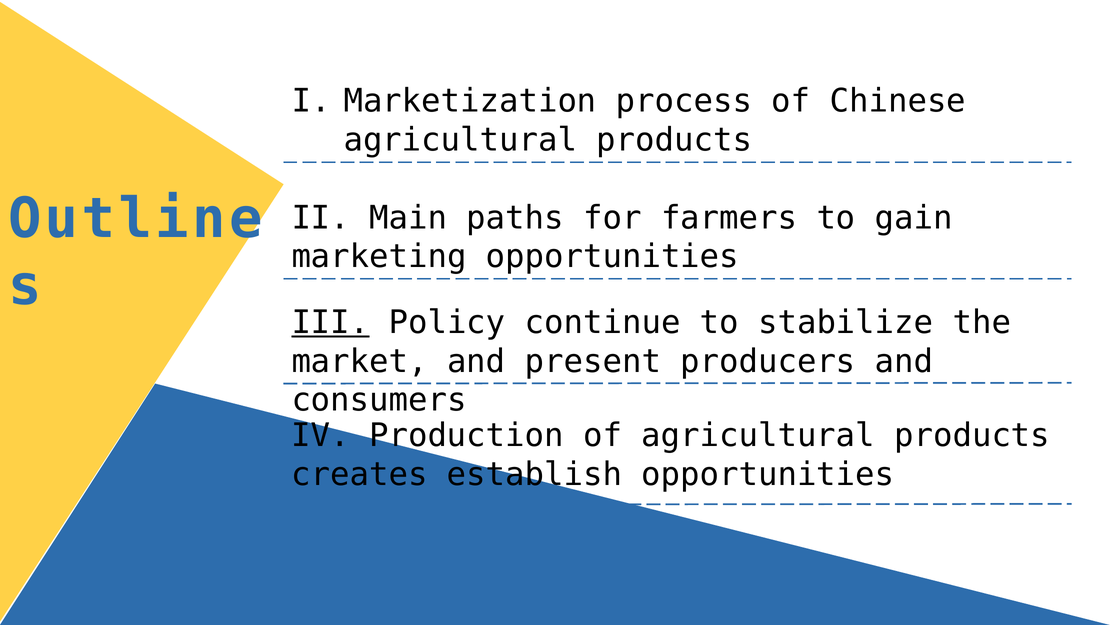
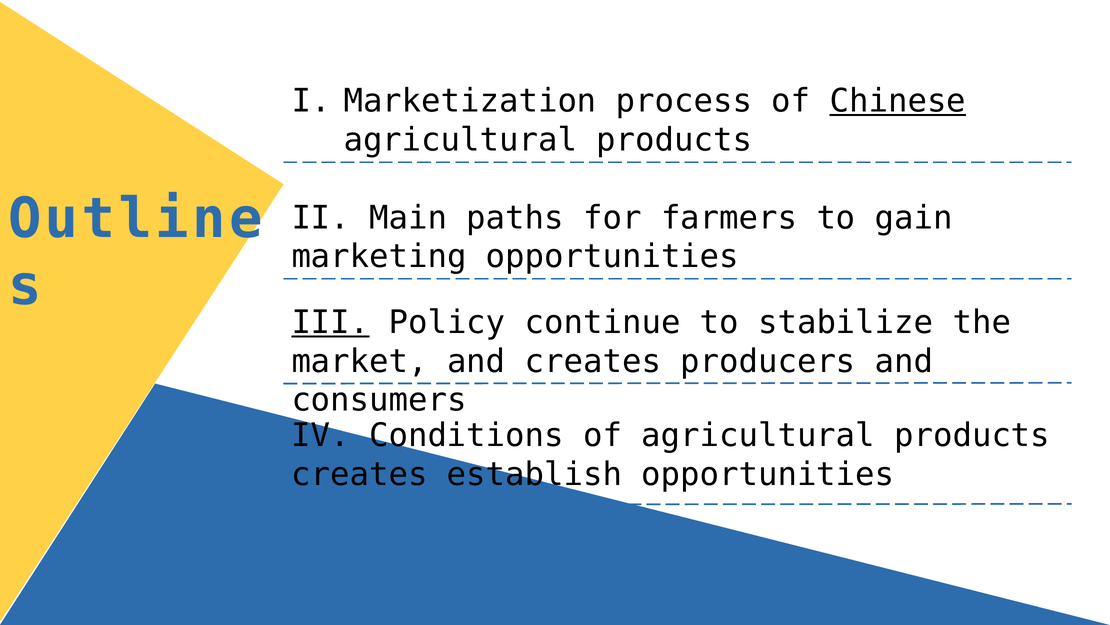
Chinese underline: none -> present (898, 101)
and present: present -> creates (593, 361)
Production: Production -> Conditions (466, 435)
